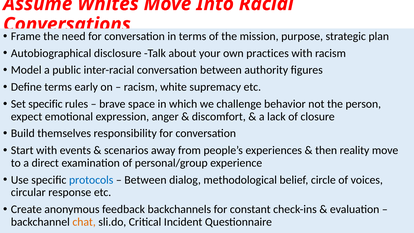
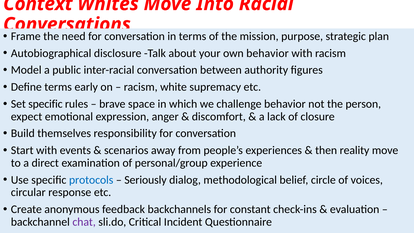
Assume: Assume -> Context (38, 4)
own practices: practices -> behavior (268, 53)
Between: Between -> Seriously (145, 180)
chat colour: orange -> purple (84, 222)
